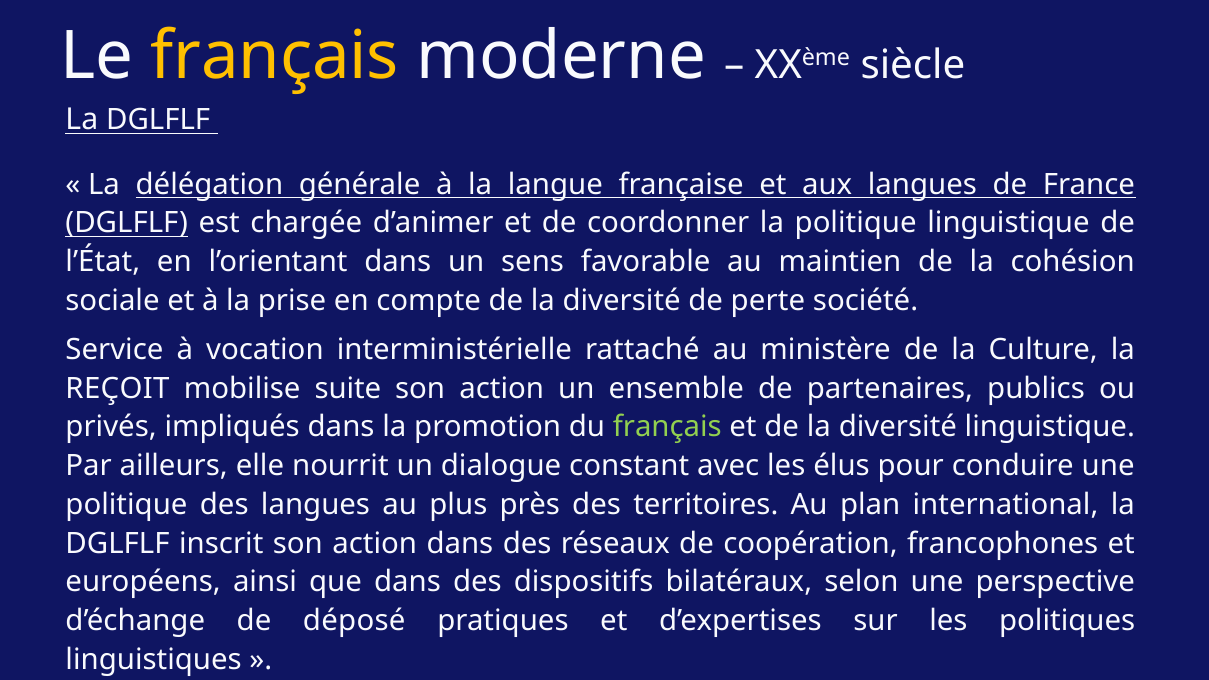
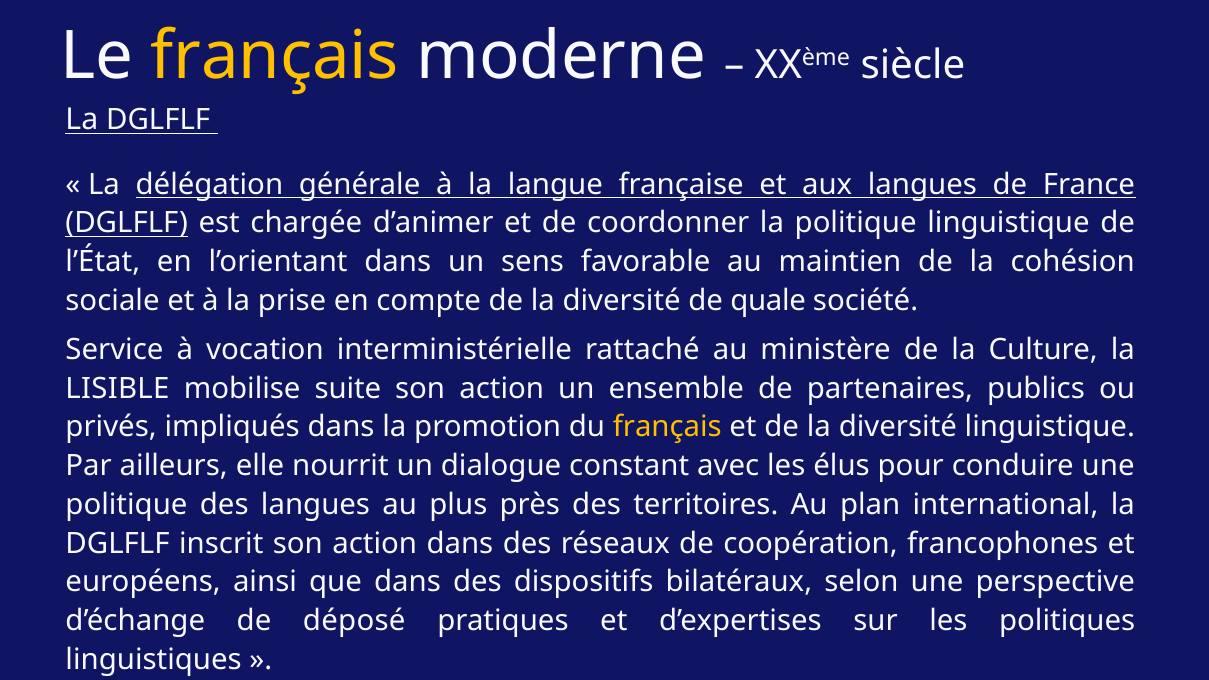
perte: perte -> quale (768, 301)
REÇOIT: REÇOIT -> LISIBLE (117, 388)
français colour: light green -> yellow (667, 427)
